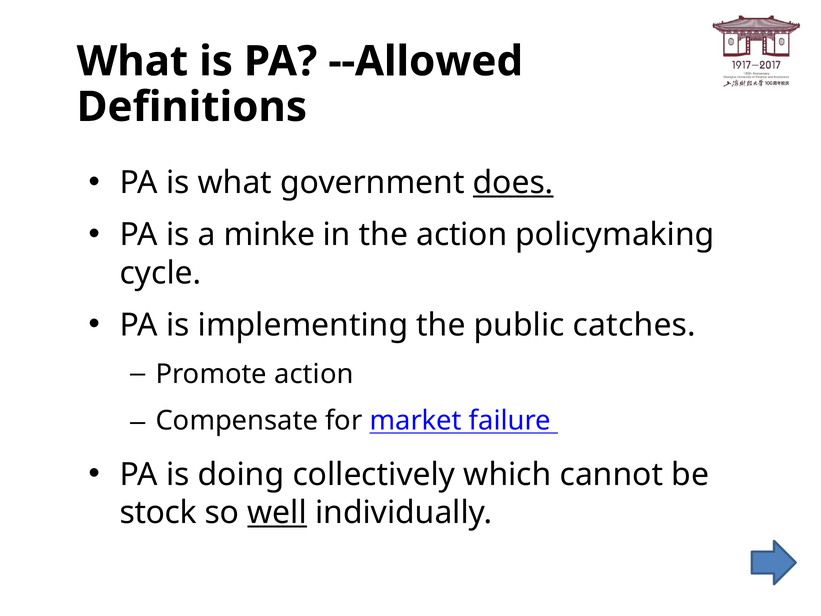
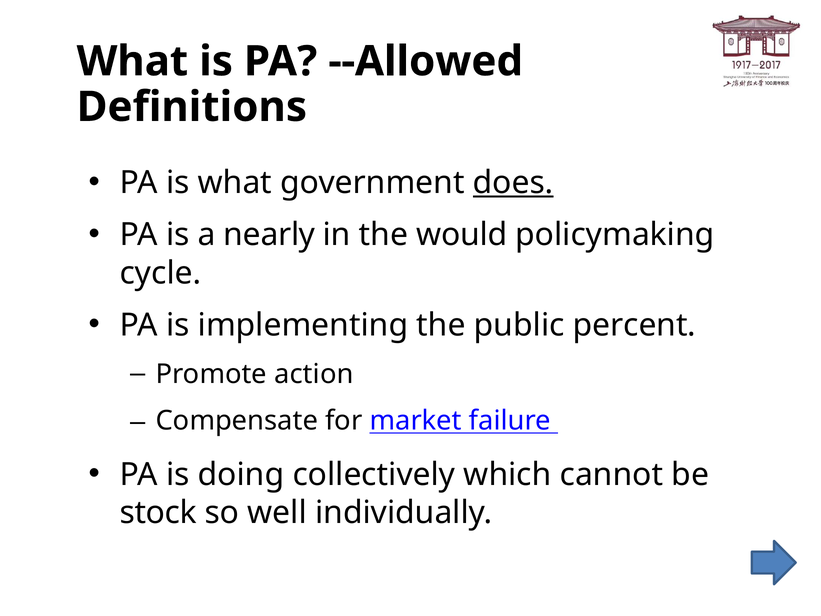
minke: minke -> nearly (269, 235)
the action: action -> would (462, 235)
catches: catches -> percent (634, 325)
well underline: present -> none (277, 513)
